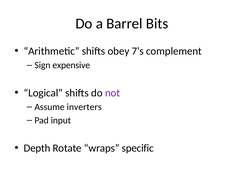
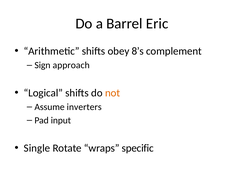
Bits: Bits -> Eric (157, 24)
7’s: 7’s -> 8’s (138, 51)
expensive: expensive -> approach (71, 65)
not colour: purple -> orange (113, 93)
Depth: Depth -> Single (37, 148)
